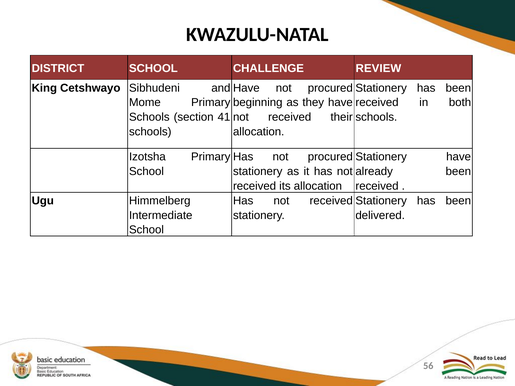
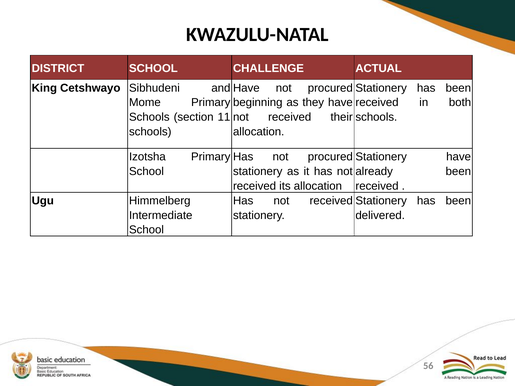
REVIEW: REVIEW -> ACTUAL (379, 69)
41: 41 -> 11 (224, 117)
